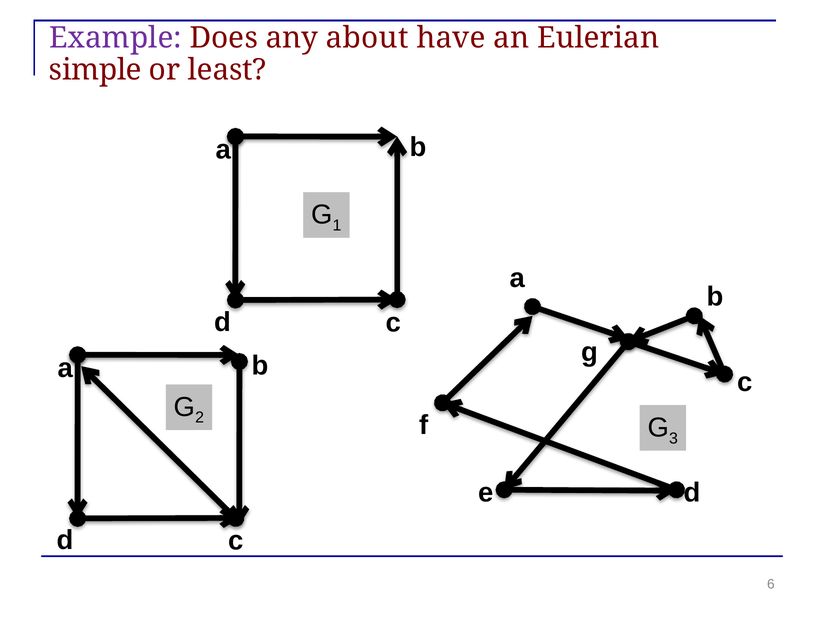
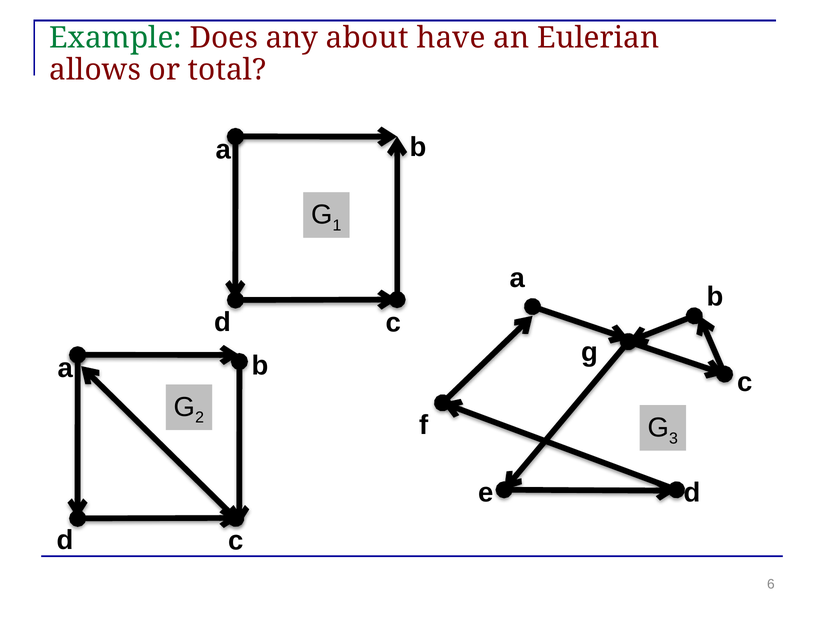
Example colour: purple -> green (116, 38)
simple: simple -> allows (95, 70)
least: least -> total (227, 70)
